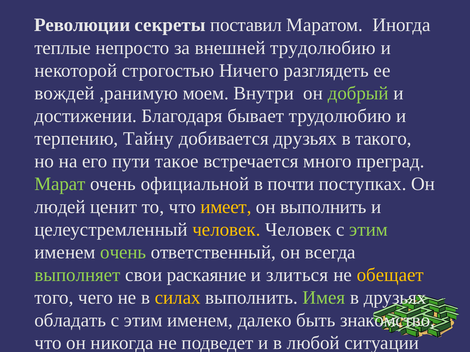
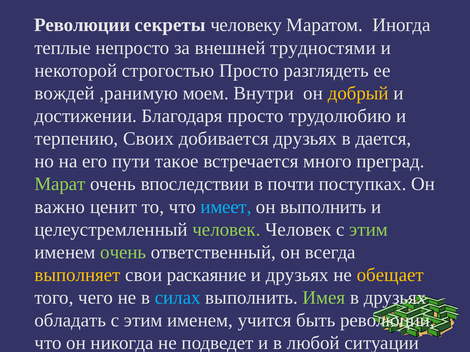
поставил: поставил -> человеку (246, 25)
внешней трудолюбию: трудолюбию -> трудностями (323, 48)
строгостью Ничего: Ничего -> Просто (249, 71)
добрый colour: light green -> yellow (358, 93)
Благодаря бывает: бывает -> просто (256, 116)
Тайну: Тайну -> Своих (149, 139)
такого: такого -> дается (383, 139)
официальной: официальной -> впоследствии (195, 184)
людей: людей -> важно (60, 207)
имеет colour: yellow -> light blue (226, 207)
человек colour: yellow -> light green (227, 230)
выполняет colour: light green -> yellow (78, 275)
и злиться: злиться -> друзьях (297, 275)
силах colour: yellow -> light blue (178, 298)
далеко: далеко -> учится (265, 321)
быть знакомство: знакомство -> революции (387, 321)
